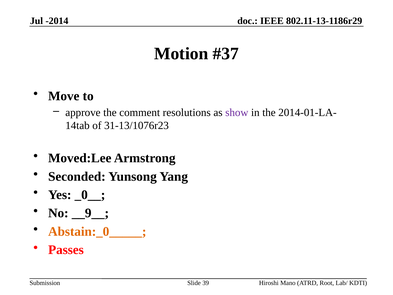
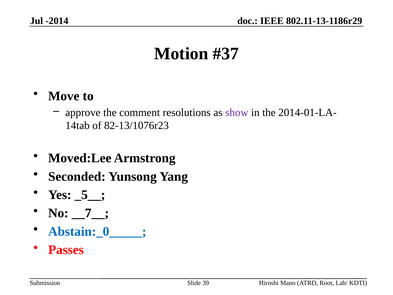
31-13/1076r23: 31-13/1076r23 -> 82-13/1076r23 (136, 125)
_0__: _0__ -> _5__ (90, 195)
__9__: __9__ -> __7__ (90, 213)
Abstain:_0_____ colour: orange -> blue (97, 231)
